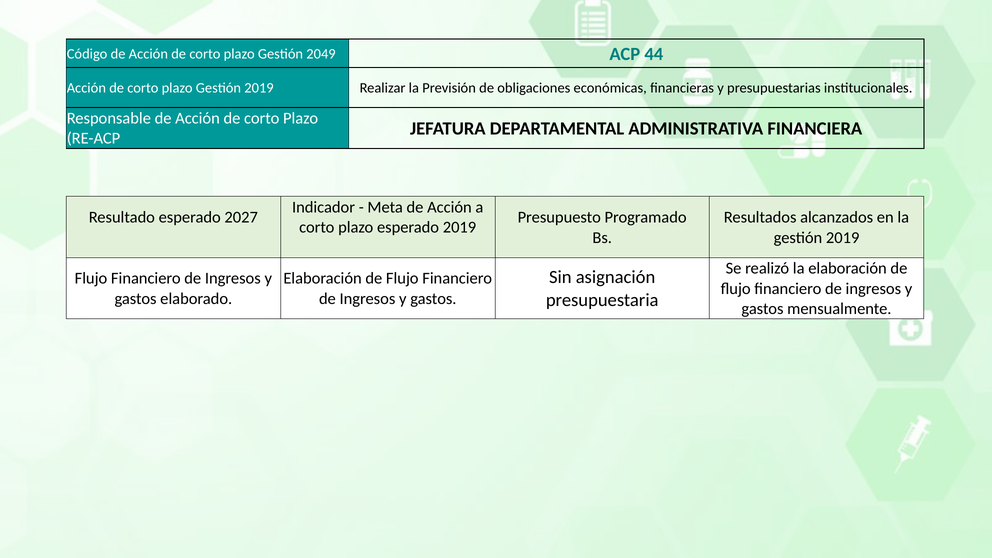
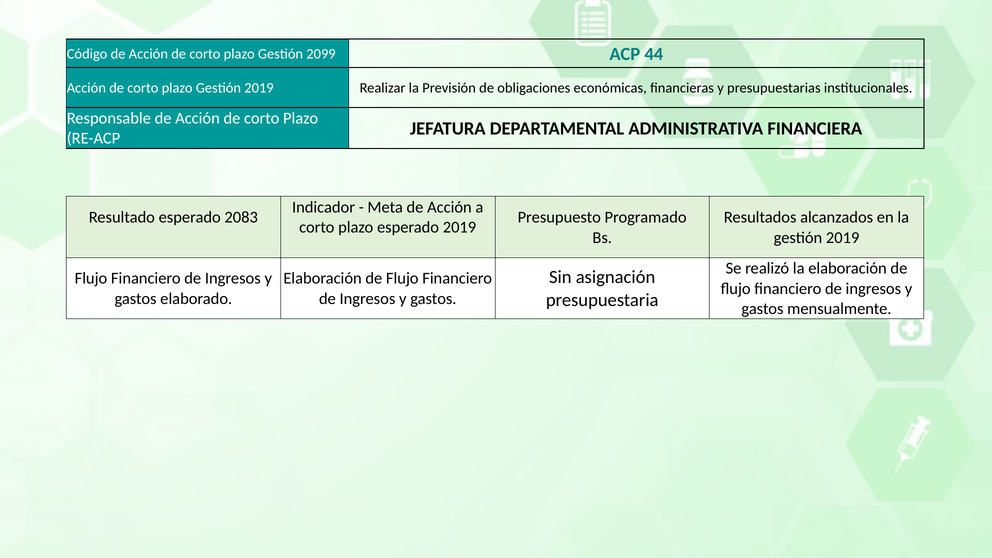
2049: 2049 -> 2099 (321, 54)
2027: 2027 -> 2083 (241, 217)
